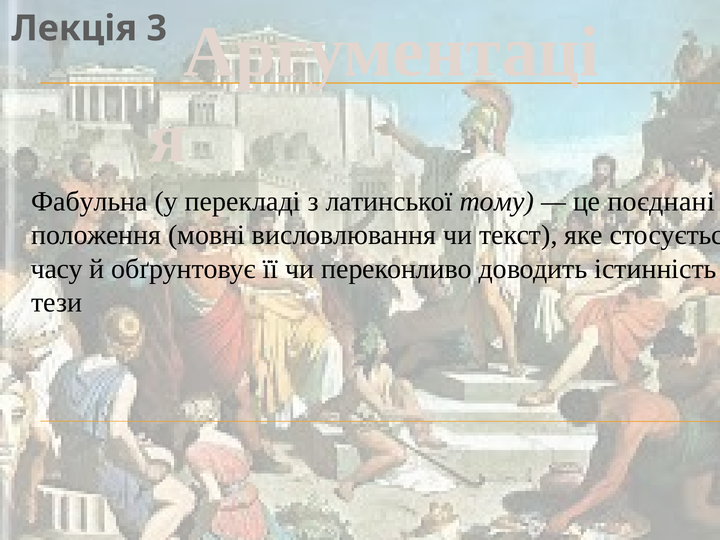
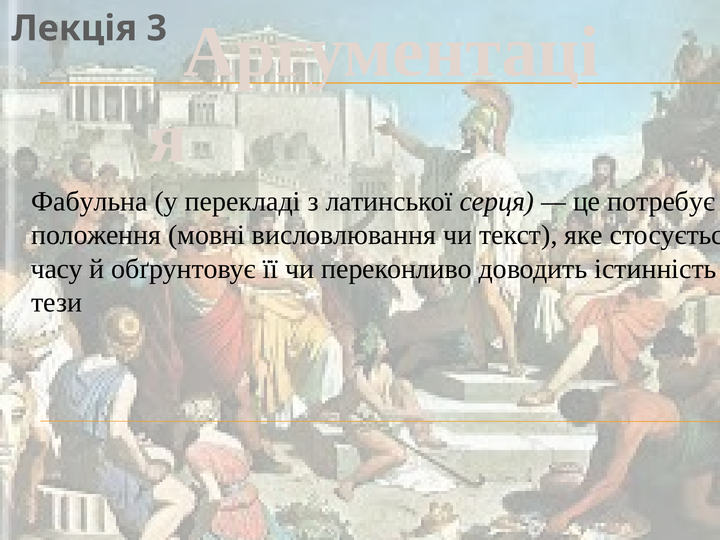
тому: тому -> серця (497, 202)
поєднані: поєднані -> потребує (661, 202)
